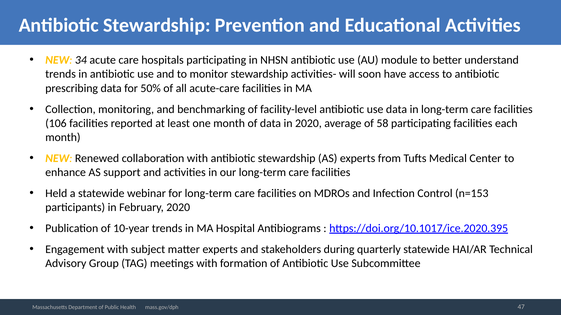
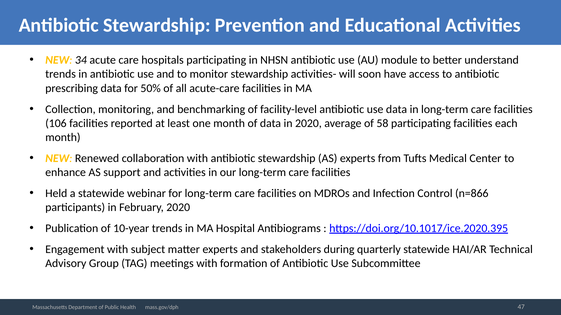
n=153: n=153 -> n=866 (472, 194)
